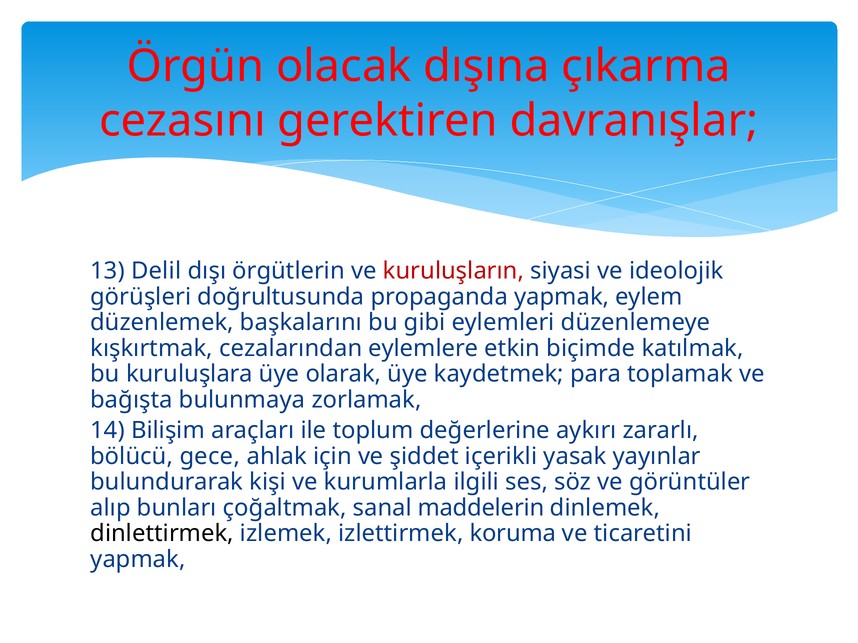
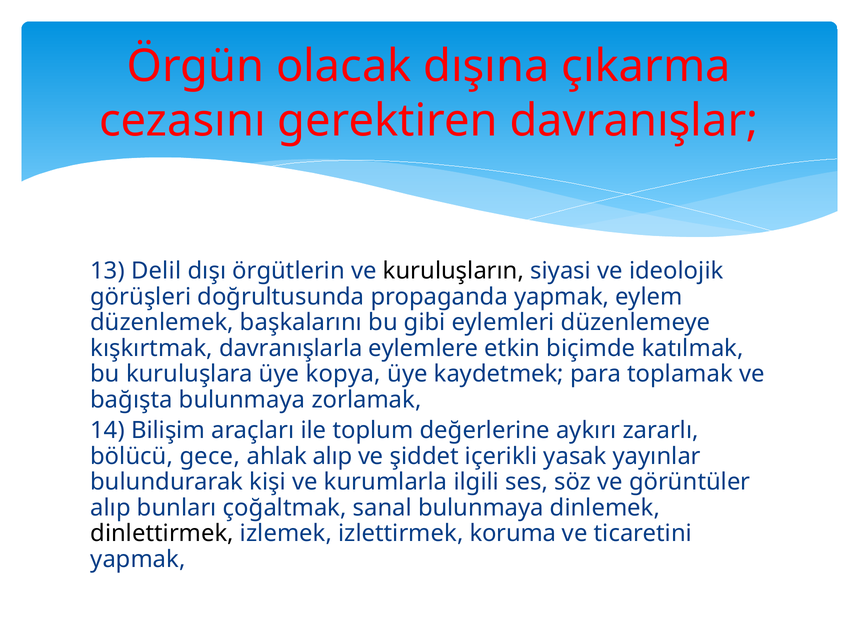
kuruluşların colour: red -> black (454, 271)
cezalarından: cezalarından -> davranışlarla (291, 349)
olarak: olarak -> kopya (343, 374)
ahlak için: için -> alıp (333, 457)
sanal maddelerin: maddelerin -> bulunmaya (481, 508)
